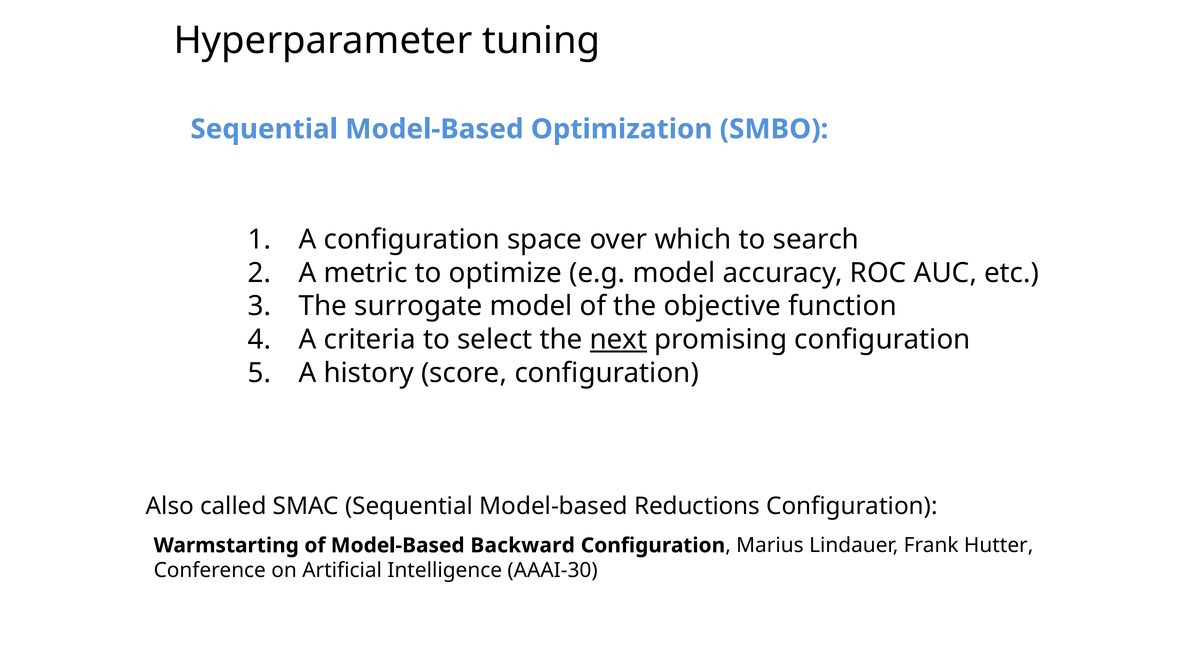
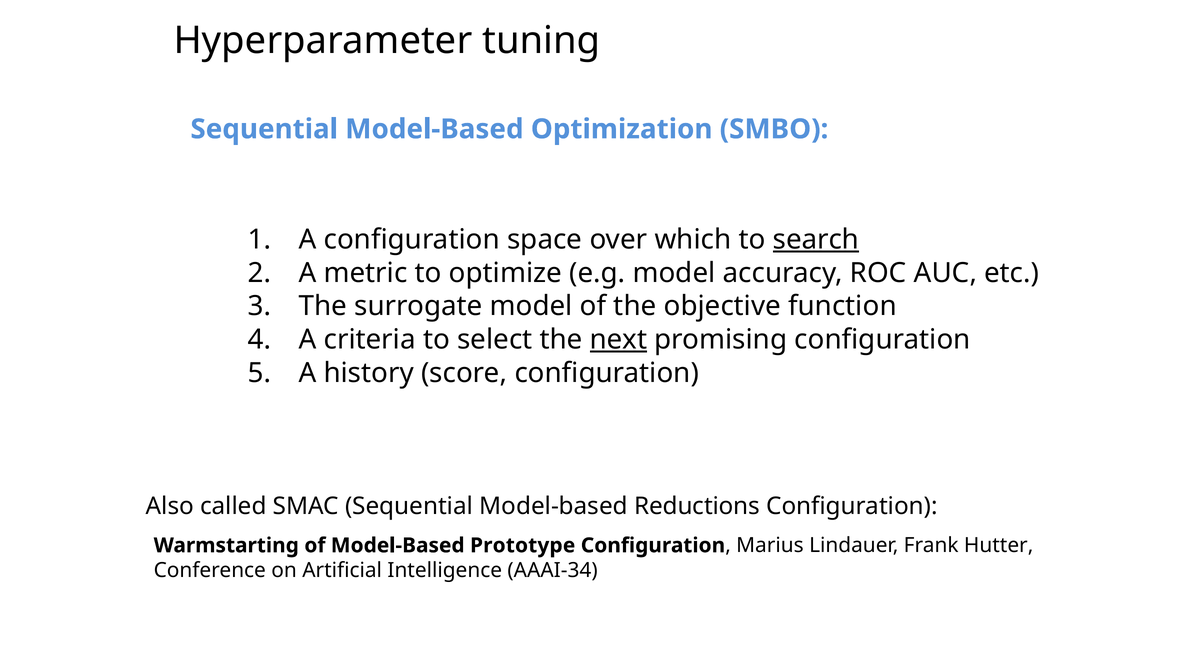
search underline: none -> present (816, 240)
Backward: Backward -> Prototype (523, 546)
AAAI-30: AAAI-30 -> AAAI-34 (553, 571)
